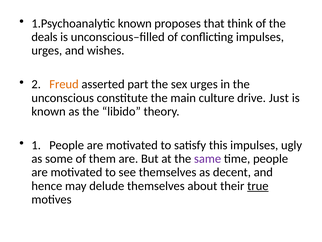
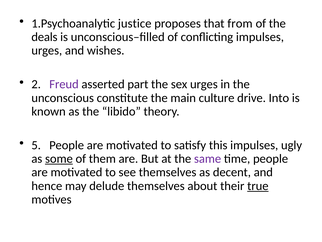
1.Psychoanalytic known: known -> justice (135, 23)
think: think -> from (240, 23)
Freud colour: orange -> purple (64, 84)
Just: Just -> Into (279, 98)
1: 1 -> 5 (36, 145)
some underline: none -> present (59, 158)
